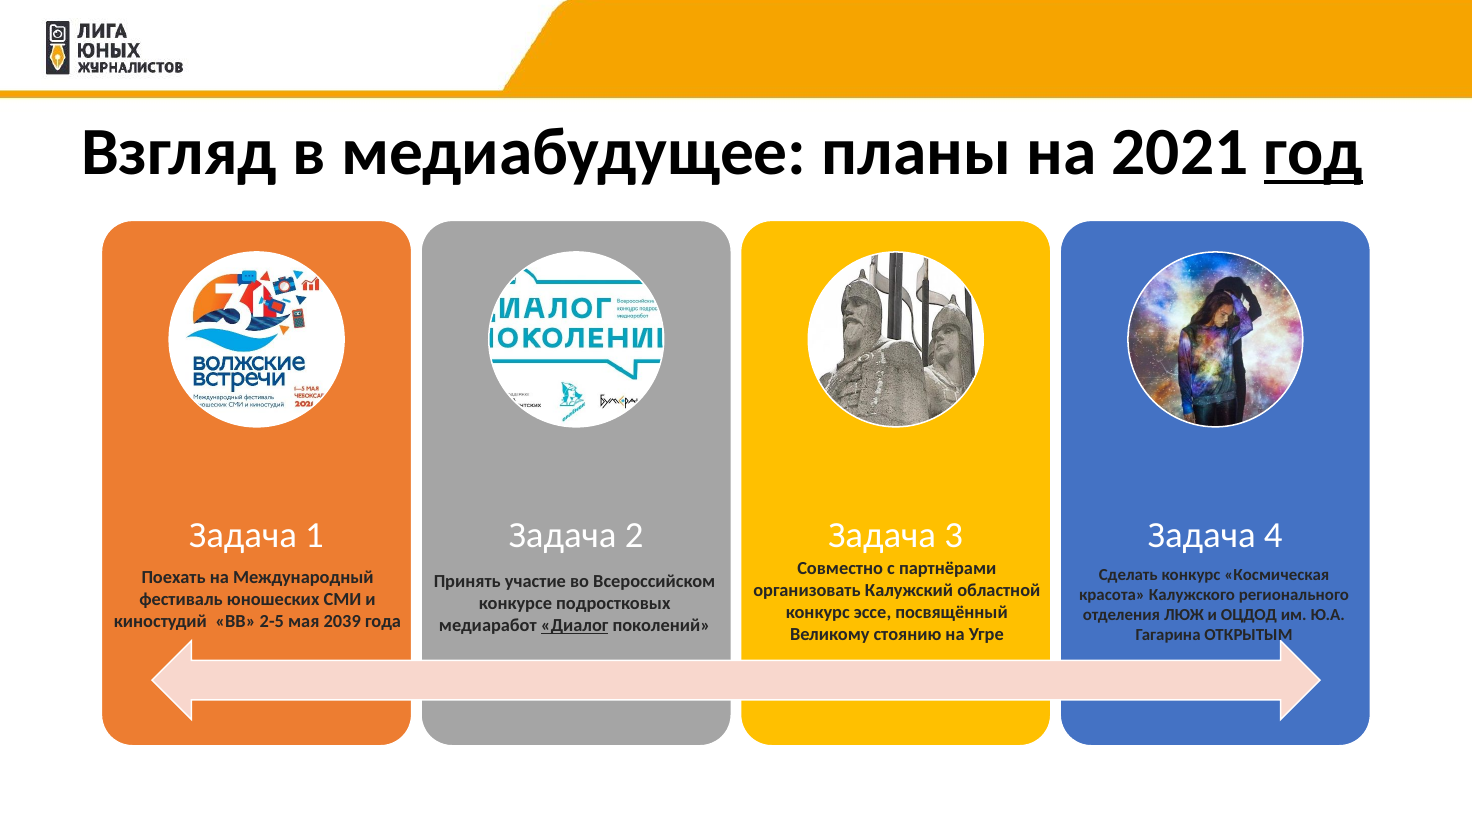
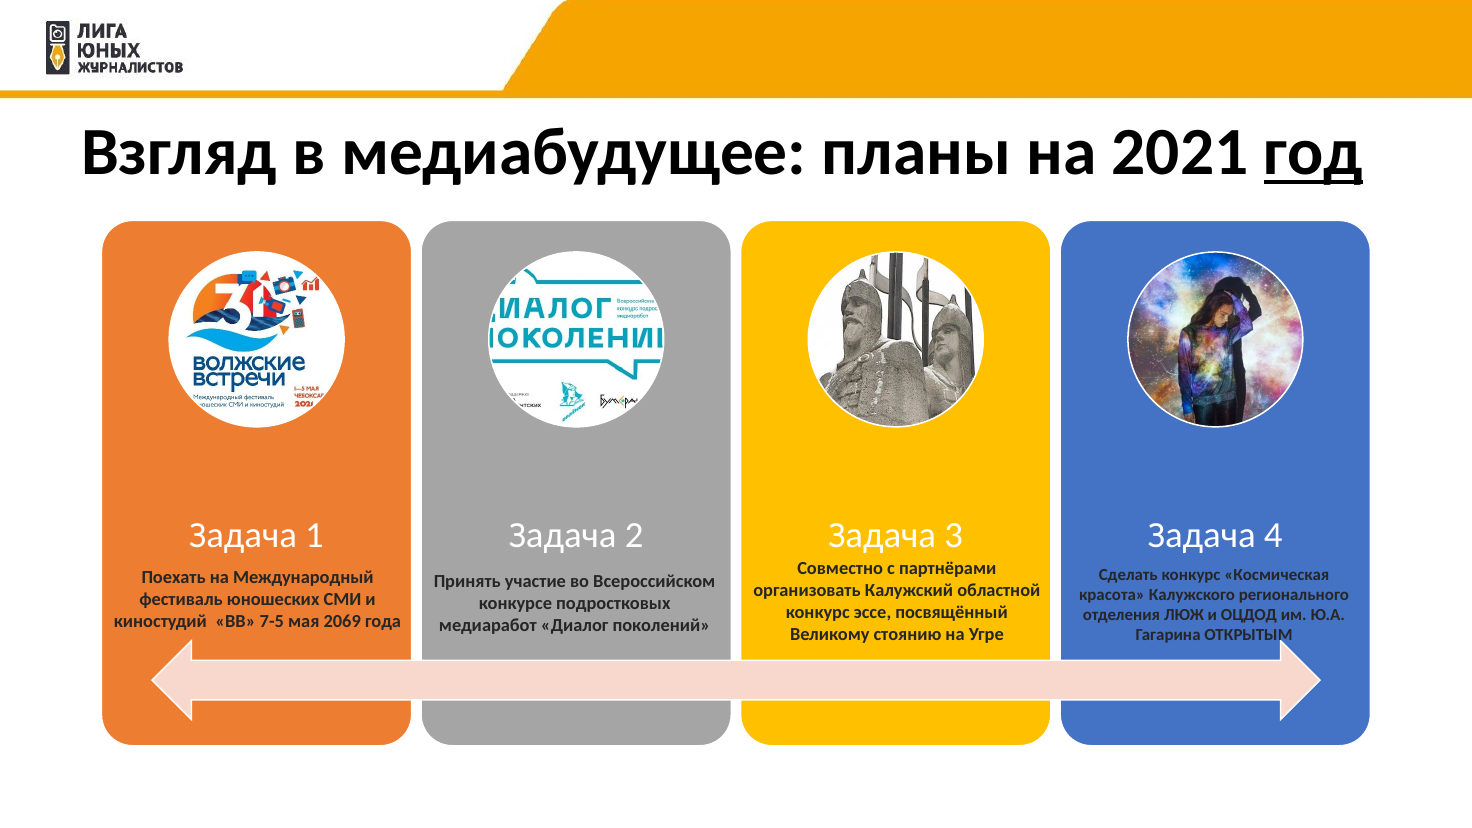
2-5: 2-5 -> 7-5 (272, 622)
2039: 2039 -> 2069 (342, 622)
Диалог underline: present -> none (575, 625)
